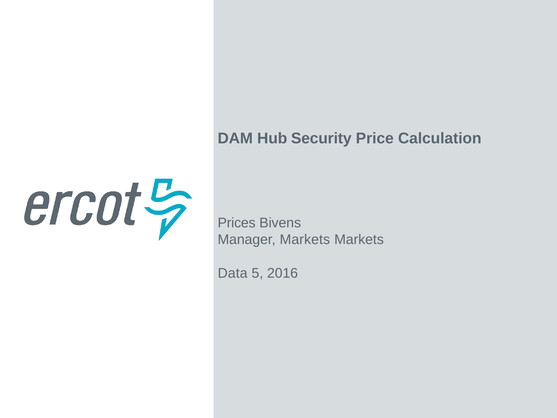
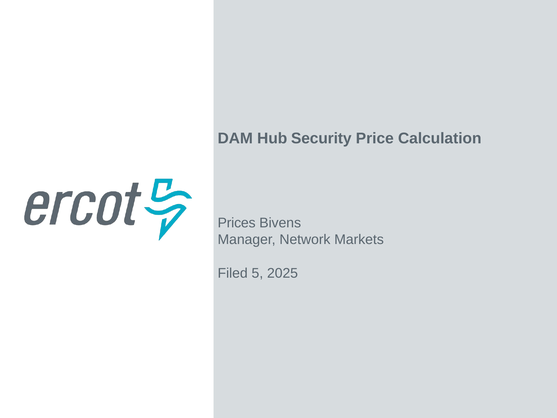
Manager Markets: Markets -> Network (305, 240)
Data: Data -> Filed (233, 273)
2016: 2016 -> 2025 (283, 273)
